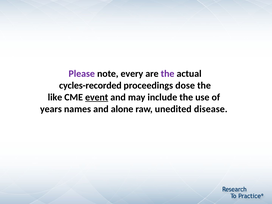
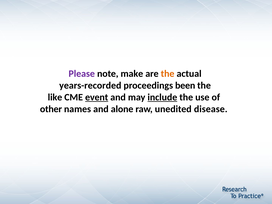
every: every -> make (132, 74)
the colour: purple -> orange (168, 74)
cycles-recorded: cycles-recorded -> years-recorded (90, 85)
dose: dose -> been (185, 85)
include underline: none -> present (162, 97)
years: years -> other (51, 109)
